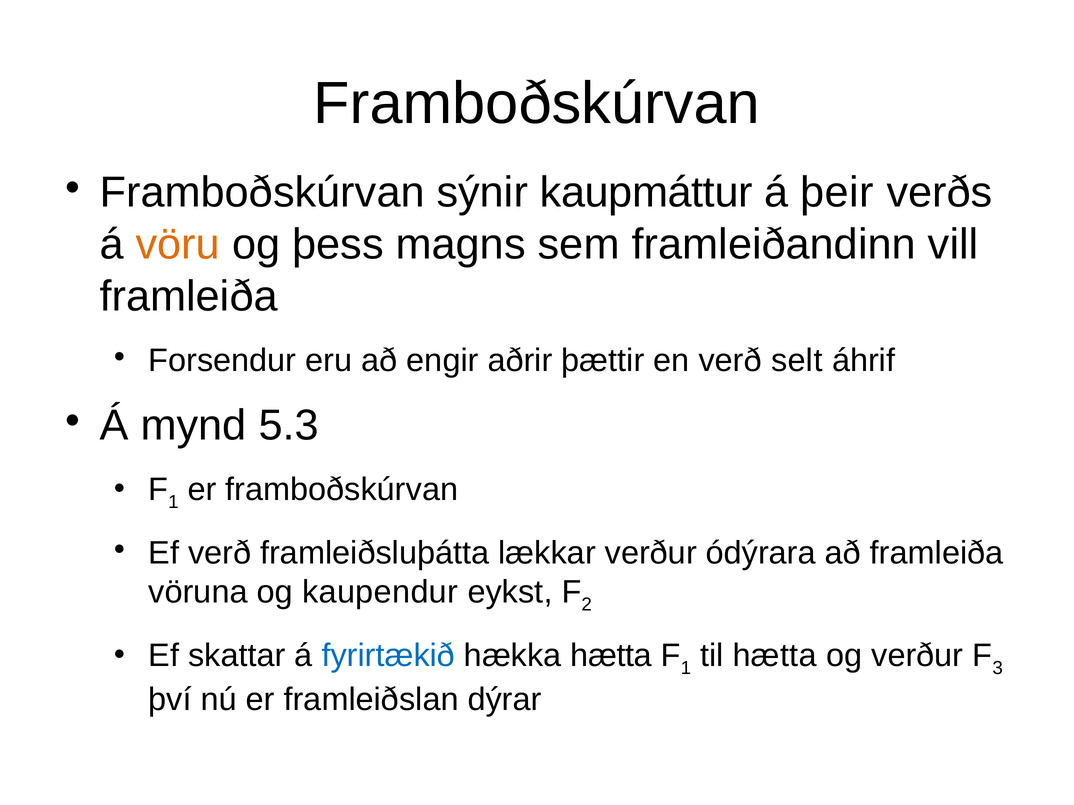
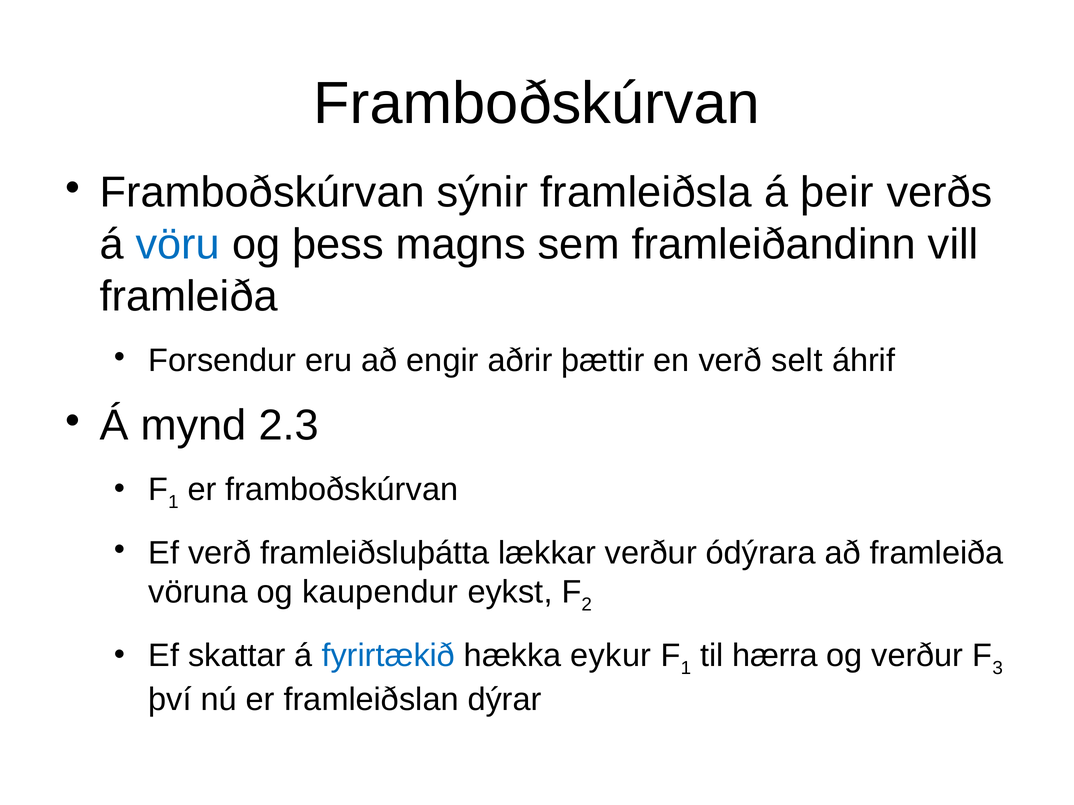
kaupmáttur: kaupmáttur -> framleiðsla (646, 193)
vöru colour: orange -> blue (178, 245)
5.3: 5.3 -> 2.3 (289, 426)
hækka hætta: hætta -> eykur (611, 656)
til hætta: hætta -> hærra (775, 656)
